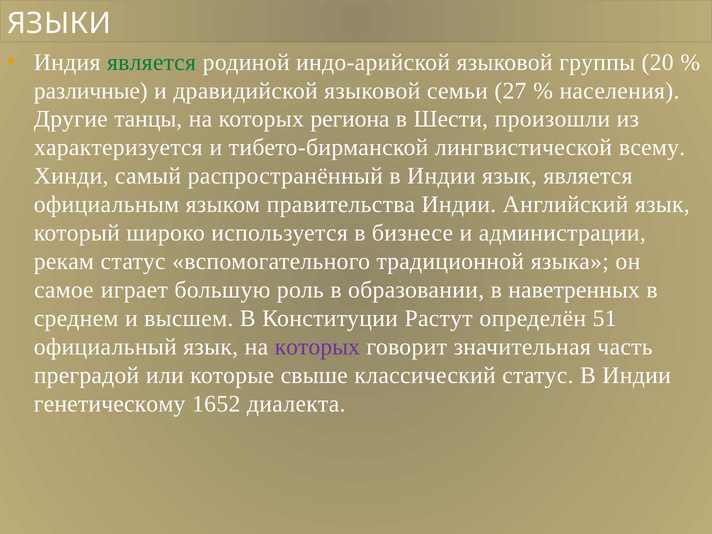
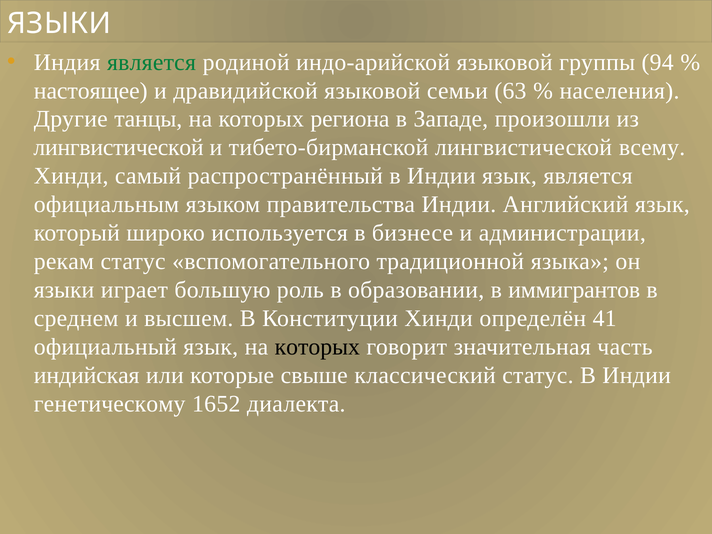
20: 20 -> 94 (658, 62)
различные: различные -> настоящее (91, 91)
27: 27 -> 63 (510, 91)
Шести: Шести -> Западе (451, 119)
характеризуется: характеризуется -> лингвистической (119, 148)
самое: самое -> языки (64, 290)
наветренных: наветренных -> иммигрантов (574, 290)
Конституции Растут: Растут -> Хинди (439, 319)
51: 51 -> 41 (605, 319)
которых colour: purple -> black (317, 347)
преградой: преградой -> индийская (87, 375)
